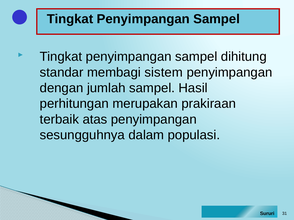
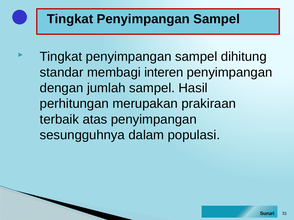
sistem: sistem -> interen (164, 72)
